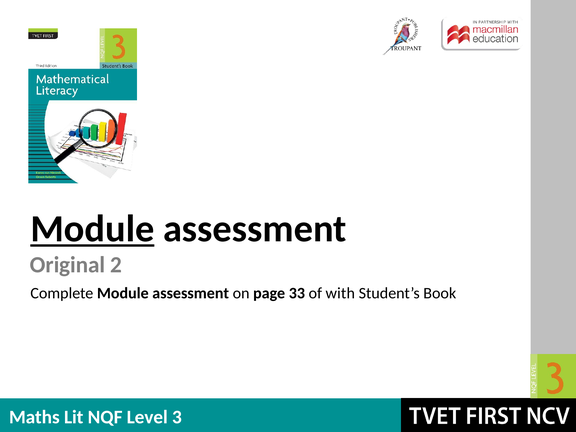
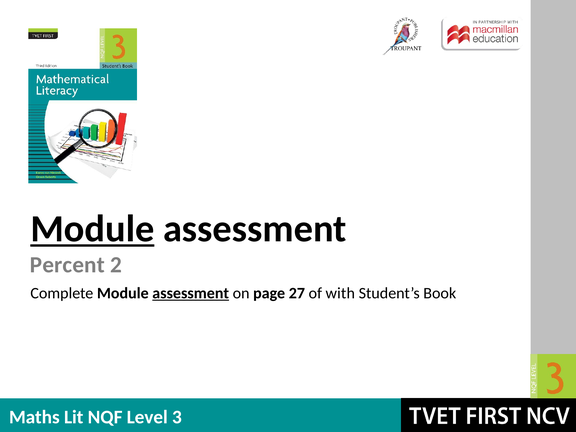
Original: Original -> Percent (67, 265)
assessment underline: none -> present (191, 293)
33: 33 -> 27 (297, 293)
